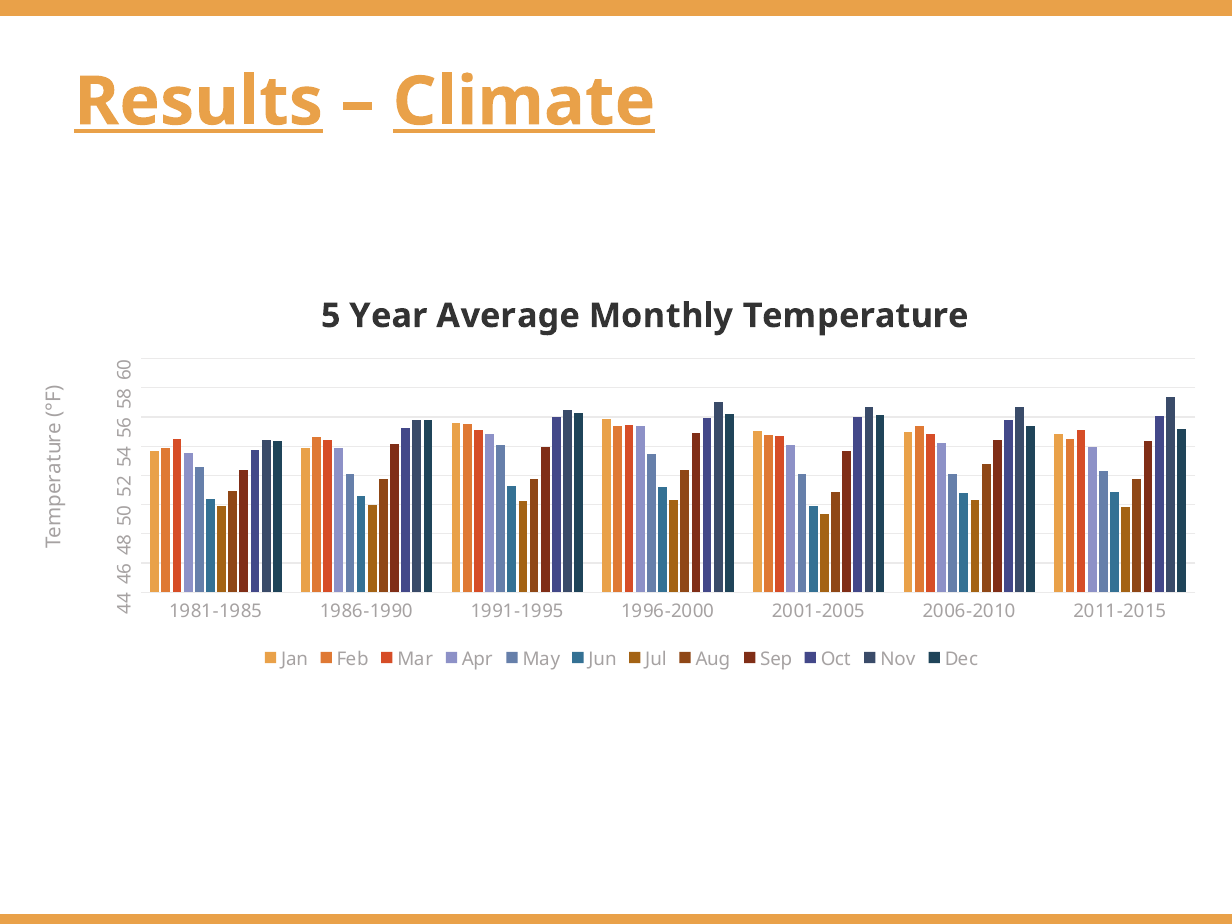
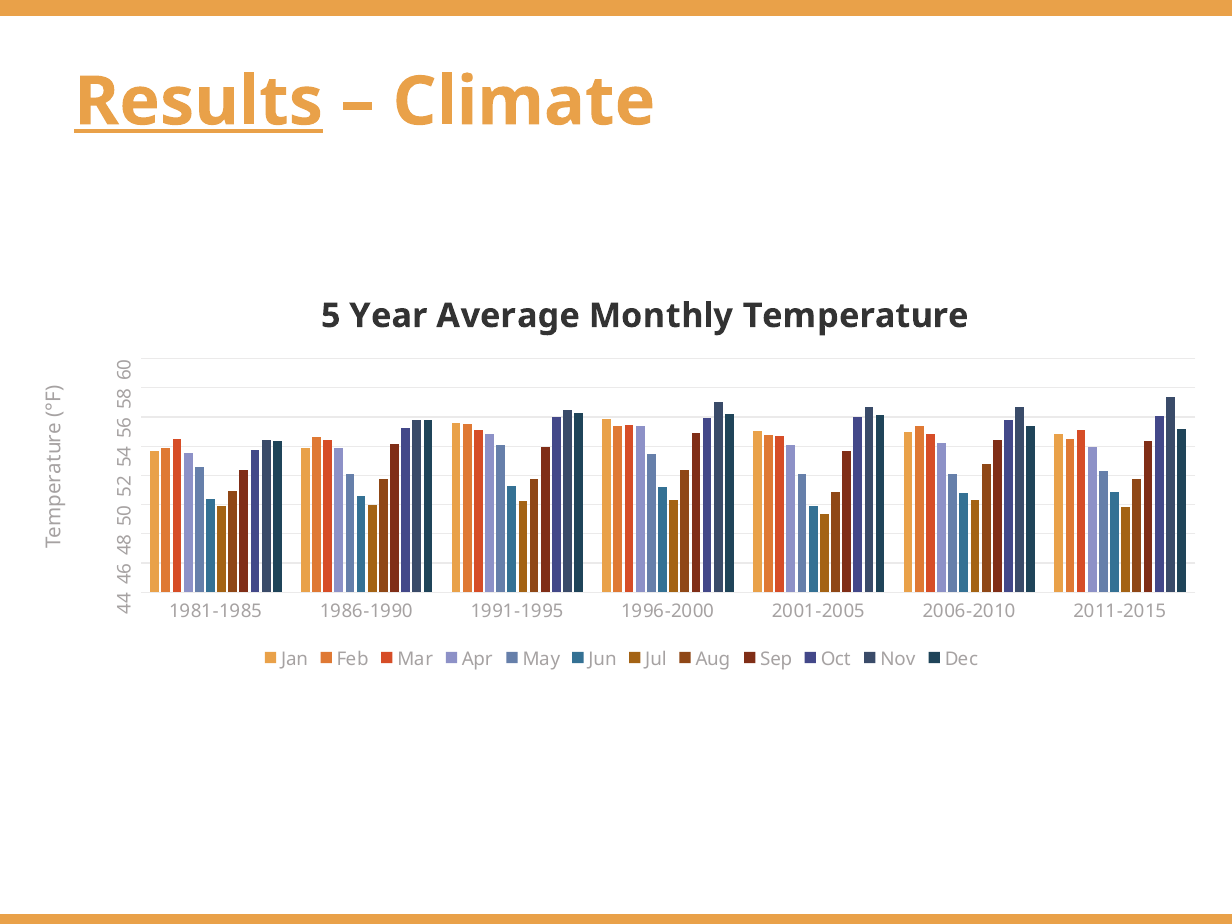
Climate underline: present -> none (524, 102)
